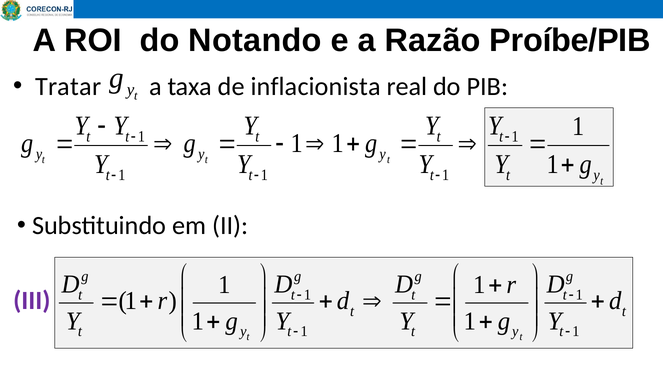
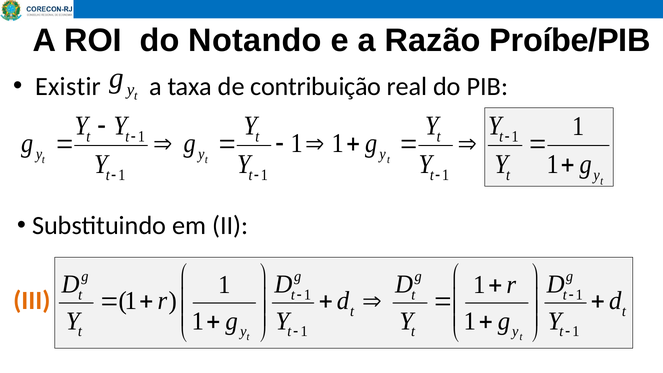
Tratar: Tratar -> Existir (68, 86)
inflacionista: inflacionista -> contribuição (316, 86)
III colour: purple -> orange (32, 301)
